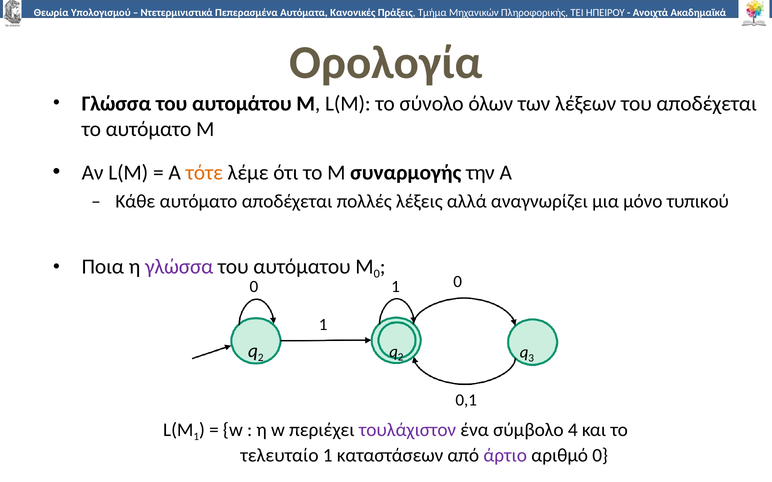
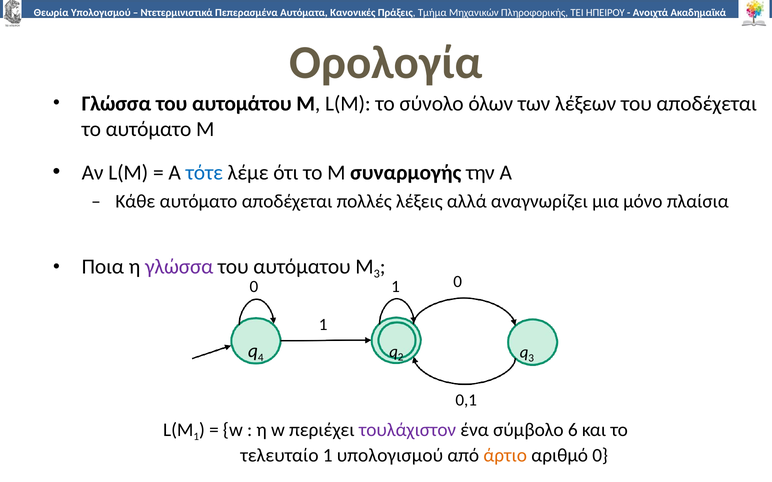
τότε colour: orange -> blue (204, 173)
τυπικού: τυπικού -> πλαίσια (698, 202)
0: 0 -> 3 (377, 274)
2: 2 -> 4 (261, 358)
4: 4 -> 6 (573, 431)
1 καταστάσεων: καταστάσεων -> υπολογισμού (390, 456)
άρτιο colour: purple -> orange (505, 456)
